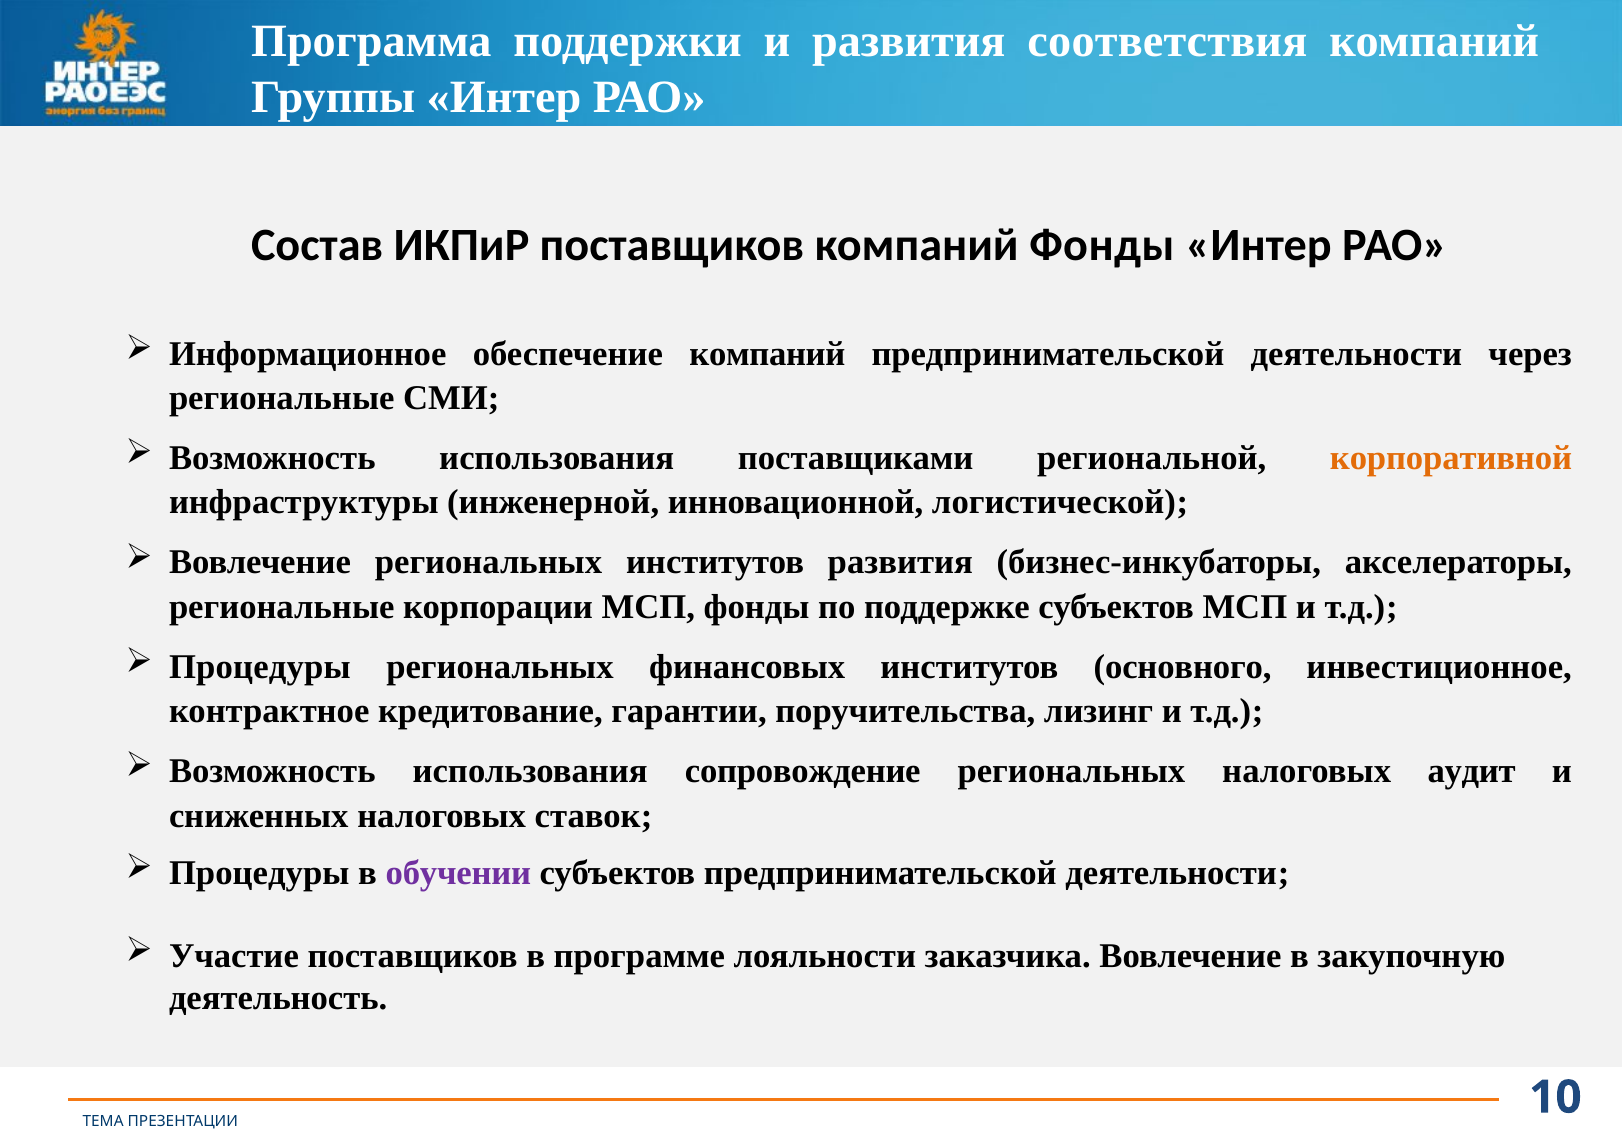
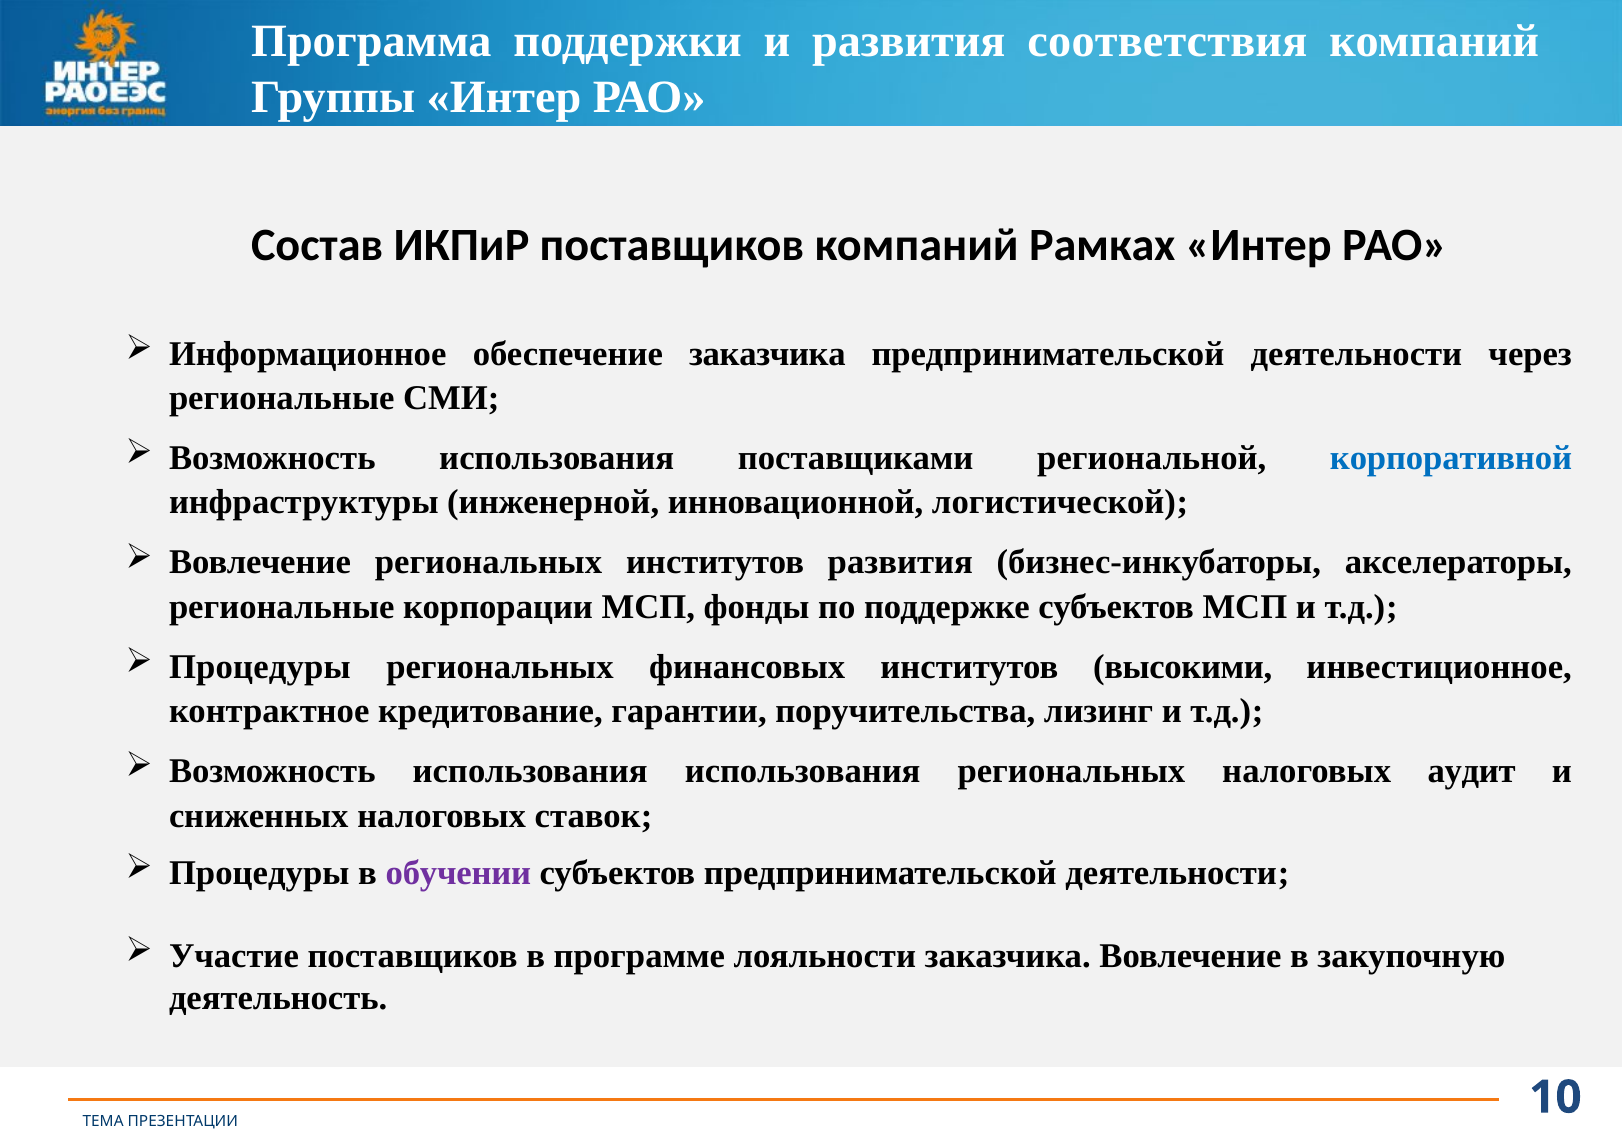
компаний Фонды: Фонды -> Рамках (1102, 245)
обеспечение компаний: компаний -> заказчика (767, 354)
корпоративной colour: orange -> blue (1451, 458)
основного: основного -> высокими (1183, 667)
использования сопровождение: сопровождение -> использования (803, 771)
